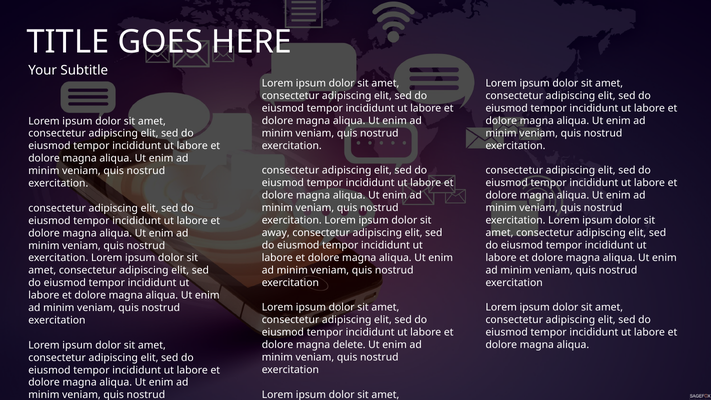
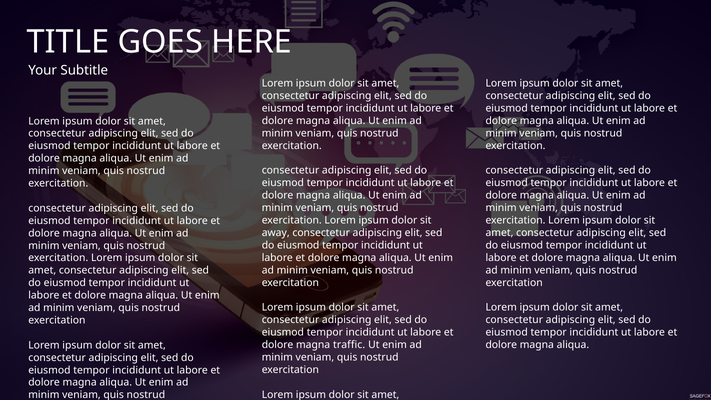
delete: delete -> traffic (349, 345)
